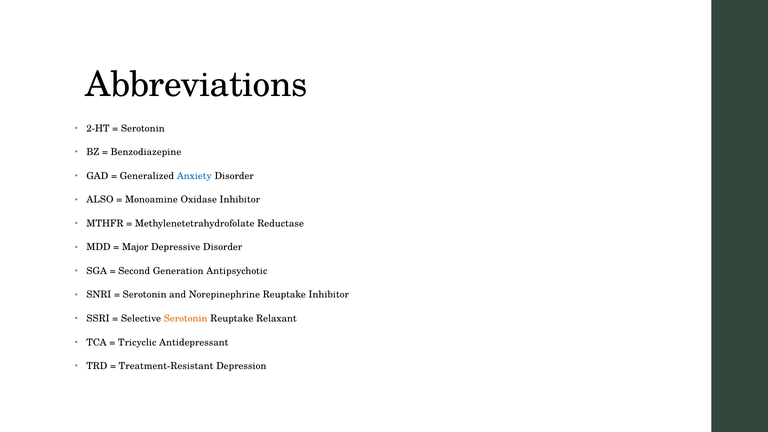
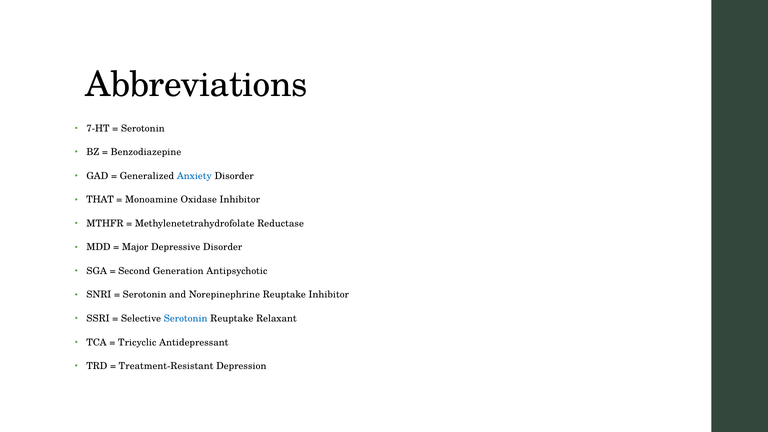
2-HT: 2-HT -> 7-HT (98, 128)
ALSO: ALSO -> THAT (100, 200)
Serotonin colour: orange -> blue (186, 319)
